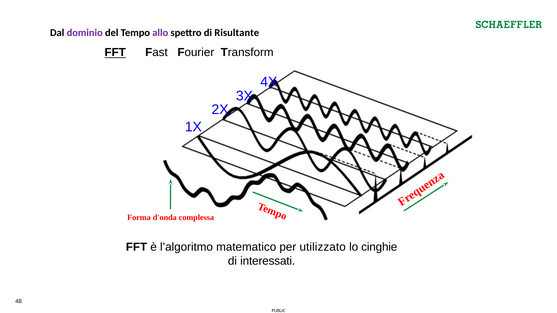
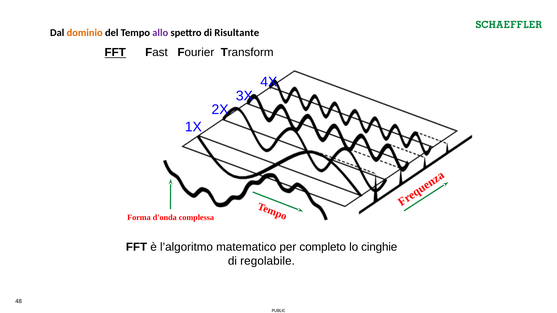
dominio colour: purple -> orange (85, 33)
utilizzato: utilizzato -> completo (323, 247)
interessati: interessati -> regolabile (268, 261)
